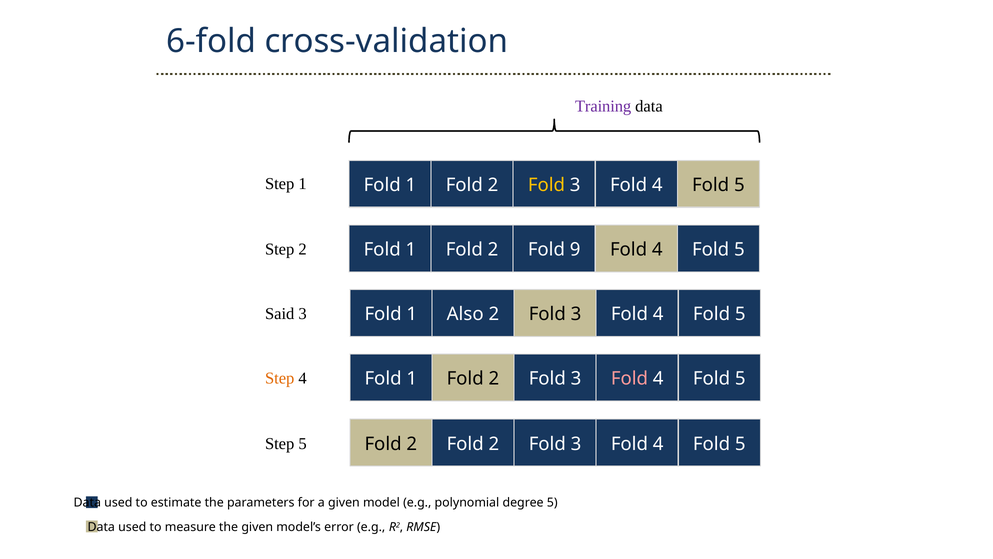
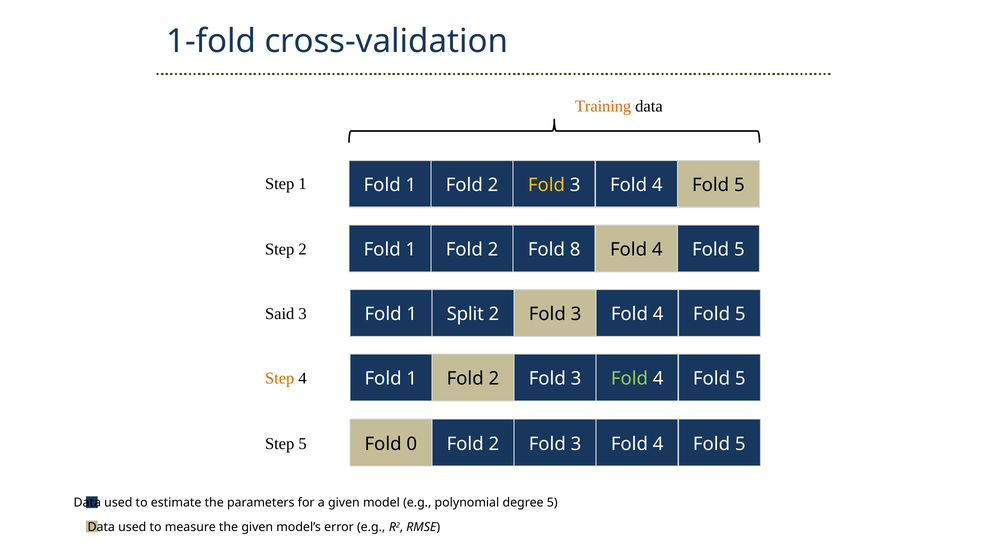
6-fold: 6-fold -> 1-fold (211, 41)
Training colour: purple -> orange (603, 106)
9: 9 -> 8 (575, 249)
Also: Also -> Split (465, 314)
Fold colour: pink -> light green (629, 379)
2: 2 -> 0 (412, 444)
